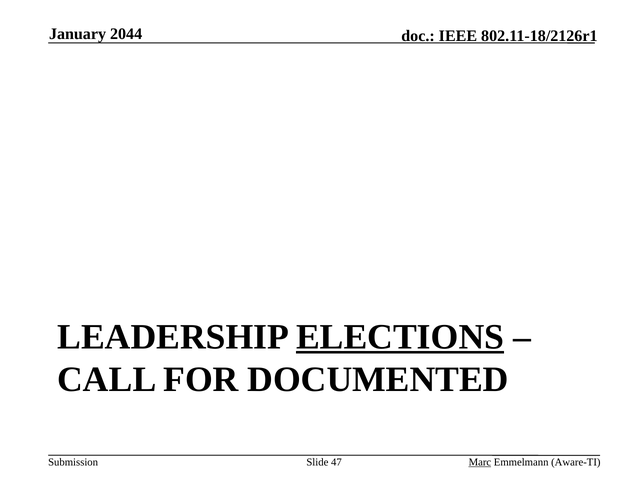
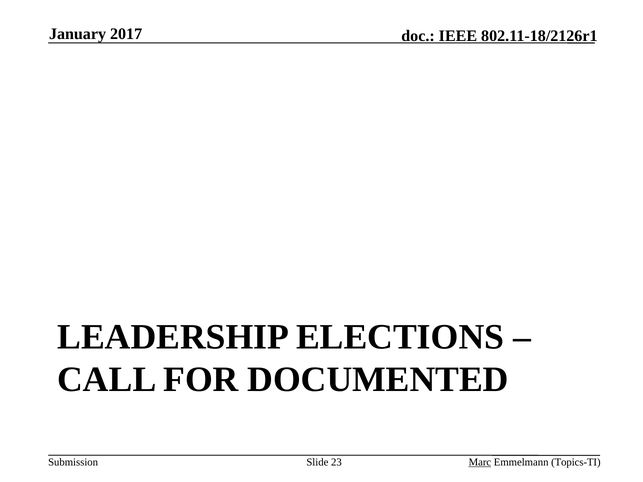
2044: 2044 -> 2017 (126, 34)
ELECTIONS underline: present -> none (400, 337)
47: 47 -> 23 (336, 463)
Aware-TI: Aware-TI -> Topics-TI (576, 463)
